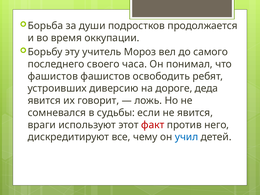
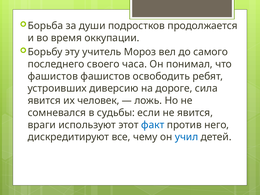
деда: деда -> сила (206, 88)
говорит: говорит -> человек (98, 101)
факт colour: red -> blue (153, 125)
